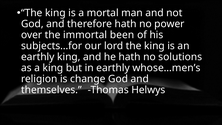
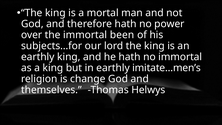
no solutions: solutions -> immortal (180, 57)
whose…men’s: whose…men’s -> imitate…men’s (167, 68)
